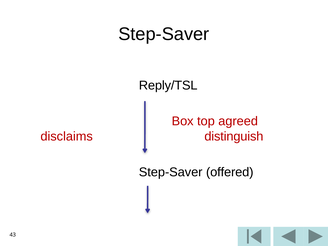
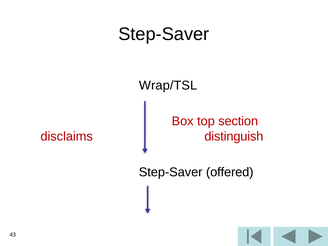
Reply/TSL: Reply/TSL -> Wrap/TSL (168, 85)
agreed: agreed -> section (238, 121)
